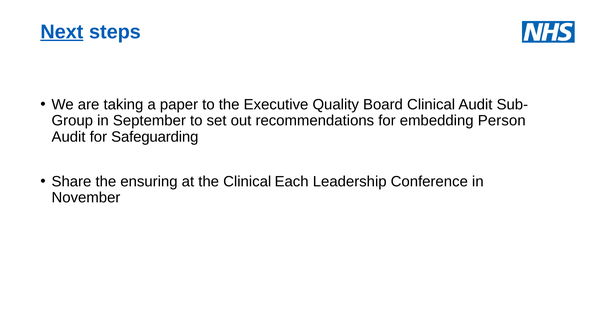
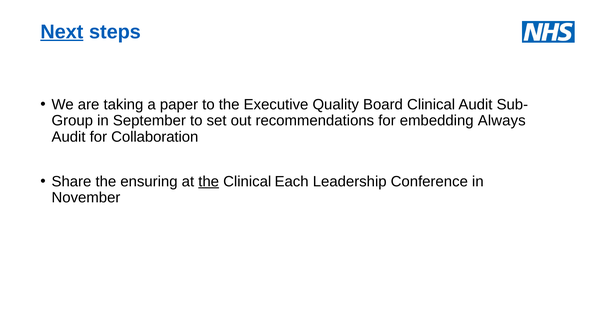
Person: Person -> Always (502, 121)
Safeguarding: Safeguarding -> Collaboration (155, 137)
the underline: none -> present (209, 181)
